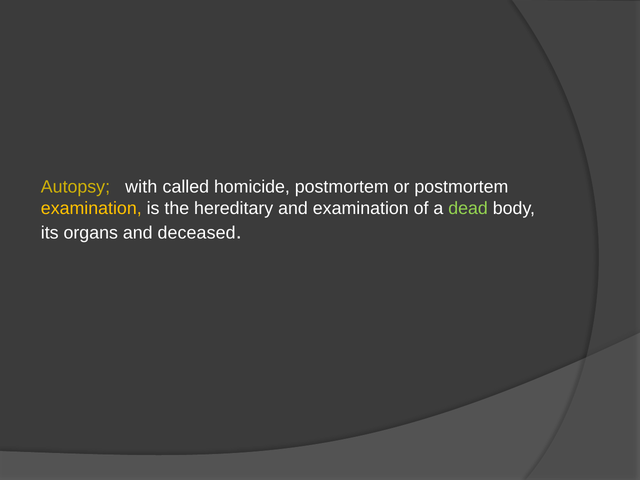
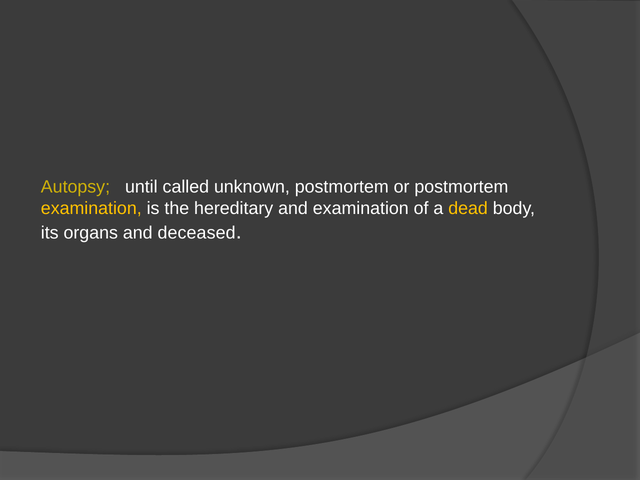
with: with -> until (141, 187)
homicide: homicide -> unknown (252, 187)
dead colour: light green -> yellow (468, 208)
